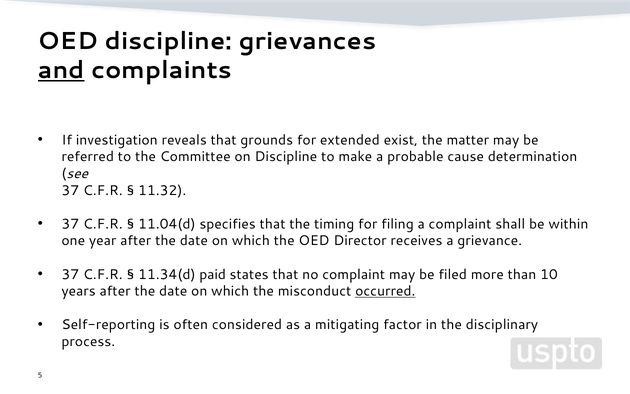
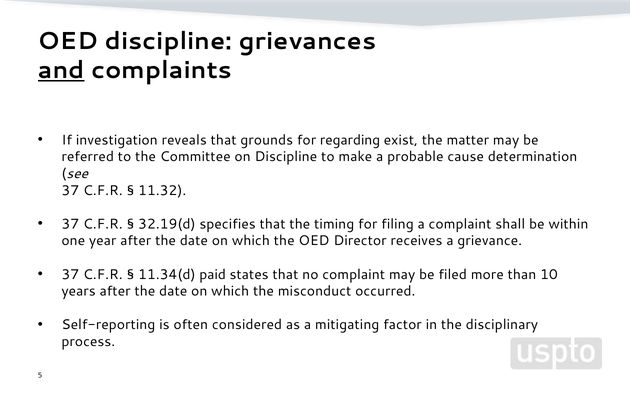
extended: extended -> regarding (350, 140)
11.04(d: 11.04(d -> 32.19(d (167, 224)
occurred underline: present -> none (385, 291)
